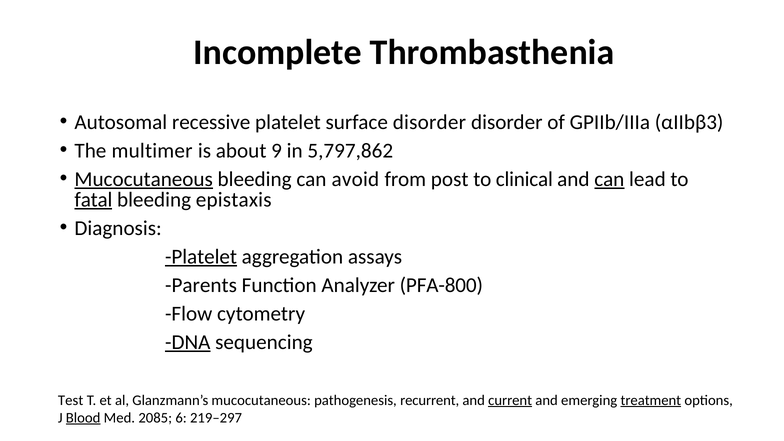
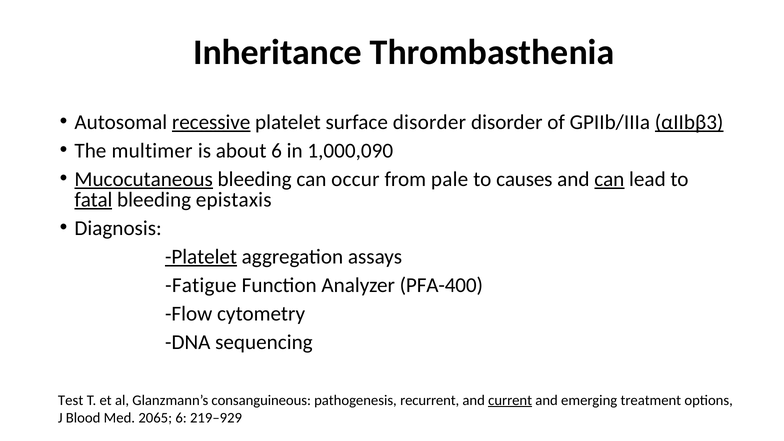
Incomplete: Incomplete -> Inheritance (278, 52)
recessive underline: none -> present (211, 122)
αIIbβ3 underline: none -> present (689, 122)
about 9: 9 -> 6 (277, 151)
5,797,862: 5,797,862 -> 1,000,090 (350, 151)
avoid: avoid -> occur (355, 179)
post: post -> pale (450, 179)
clinical: clinical -> causes (524, 179)
Parents: Parents -> Fatigue (201, 285)
PFA-800: PFA-800 -> PFA-400 (441, 285)
DNA underline: present -> none (188, 342)
Glanzmann’s mucocutaneous: mucocutaneous -> consanguineous (261, 400)
treatment underline: present -> none (651, 400)
Blood underline: present -> none (83, 418)
2085: 2085 -> 2065 (155, 418)
219–297: 219–297 -> 219–929 (216, 418)
